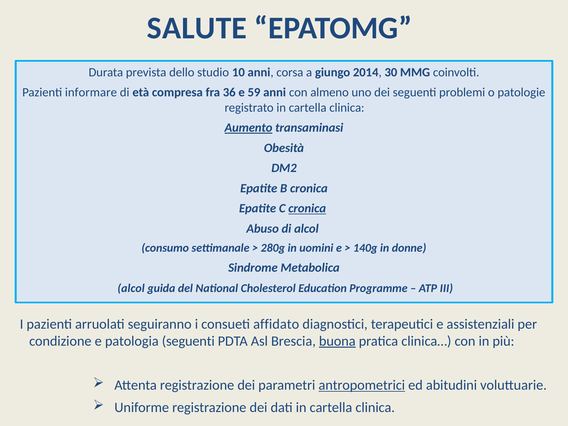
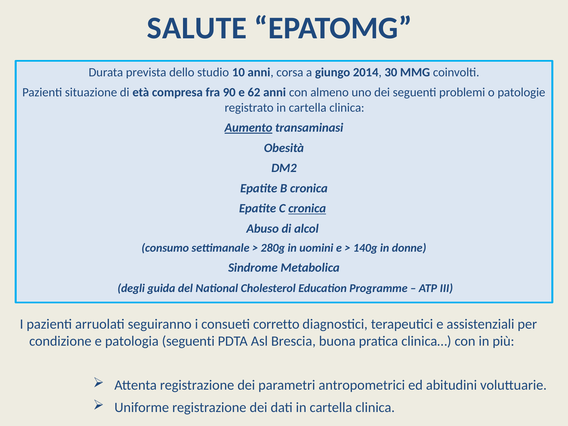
informare: informare -> situazione (91, 92)
36: 36 -> 90 (229, 92)
59: 59 -> 62 (254, 92)
alcol: alcol -> degli (131, 288)
affidato: affidato -> corretto (276, 324)
buona underline: present -> none (337, 341)
antropometrici underline: present -> none (362, 385)
